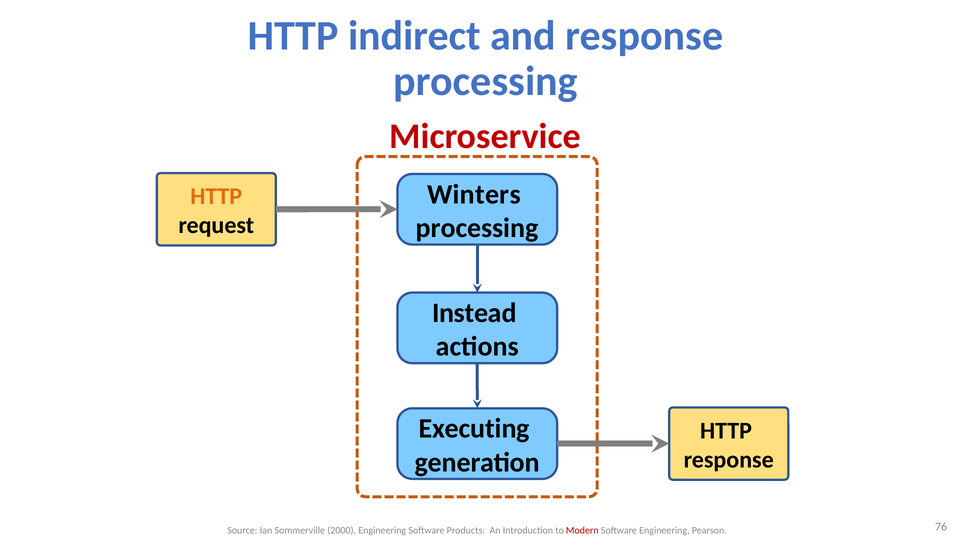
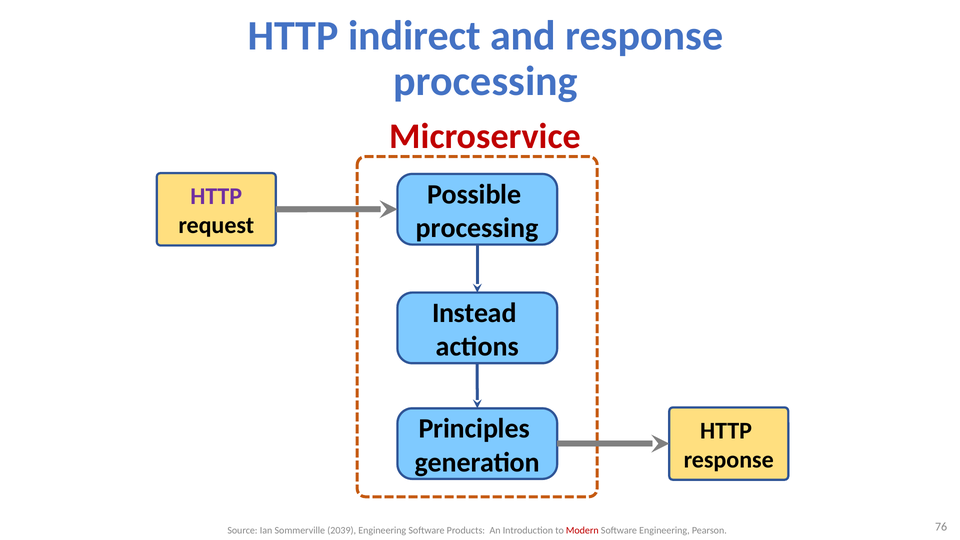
Winters: Winters -> Possible (474, 194)
HTTP colour: orange -> purple (216, 197)
Executing: Executing -> Principles (474, 429)
2000: 2000 -> 2039 (342, 530)
